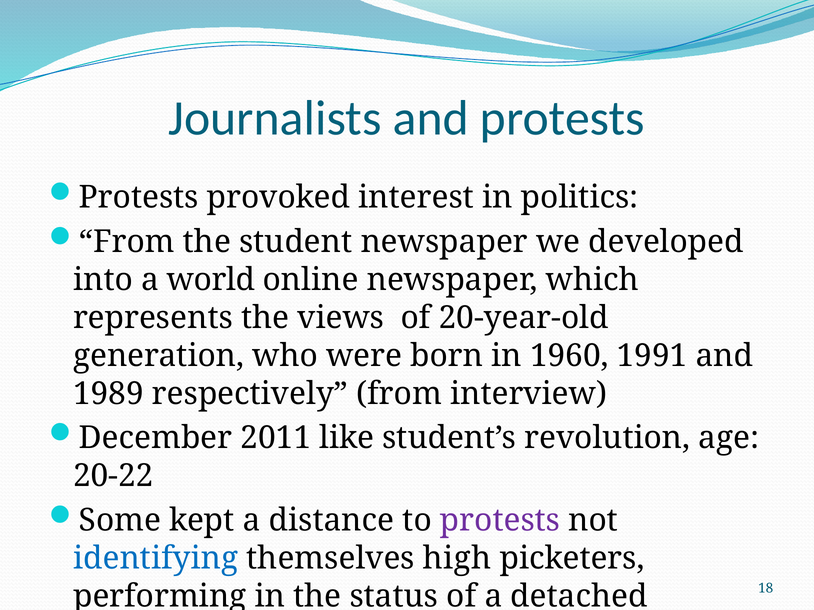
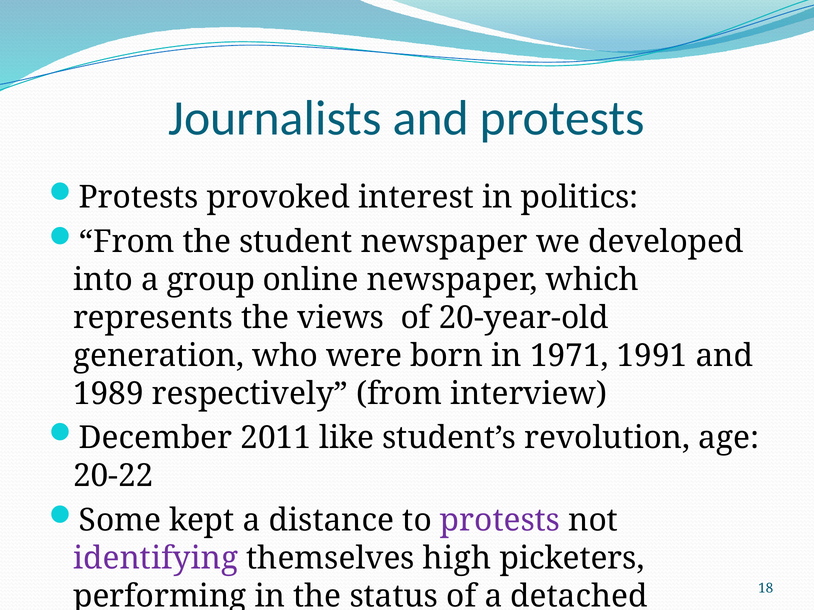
world: world -> group (211, 280)
1960: 1960 -> 1971 (569, 356)
identifying colour: blue -> purple (156, 559)
